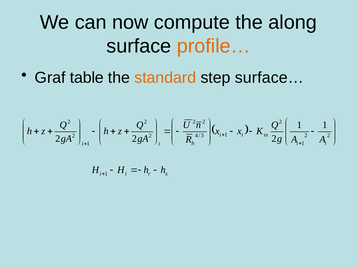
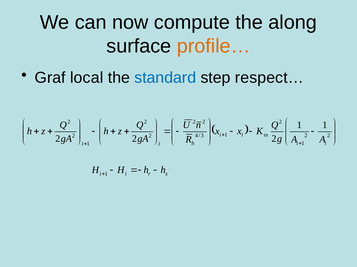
table: table -> local (87, 78)
standard colour: orange -> blue (165, 78)
surface…: surface… -> respect… (269, 78)
